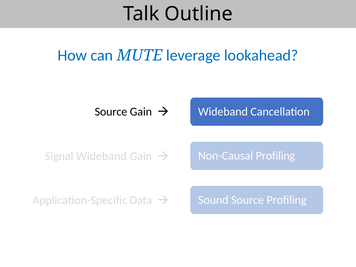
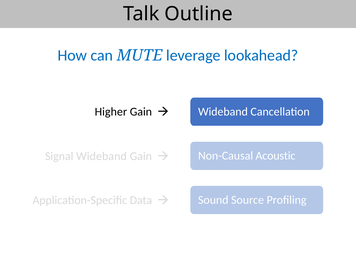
Source: Source -> Higher (111, 112)
Non-Causal Profiling: Profiling -> Acoustic (275, 156)
